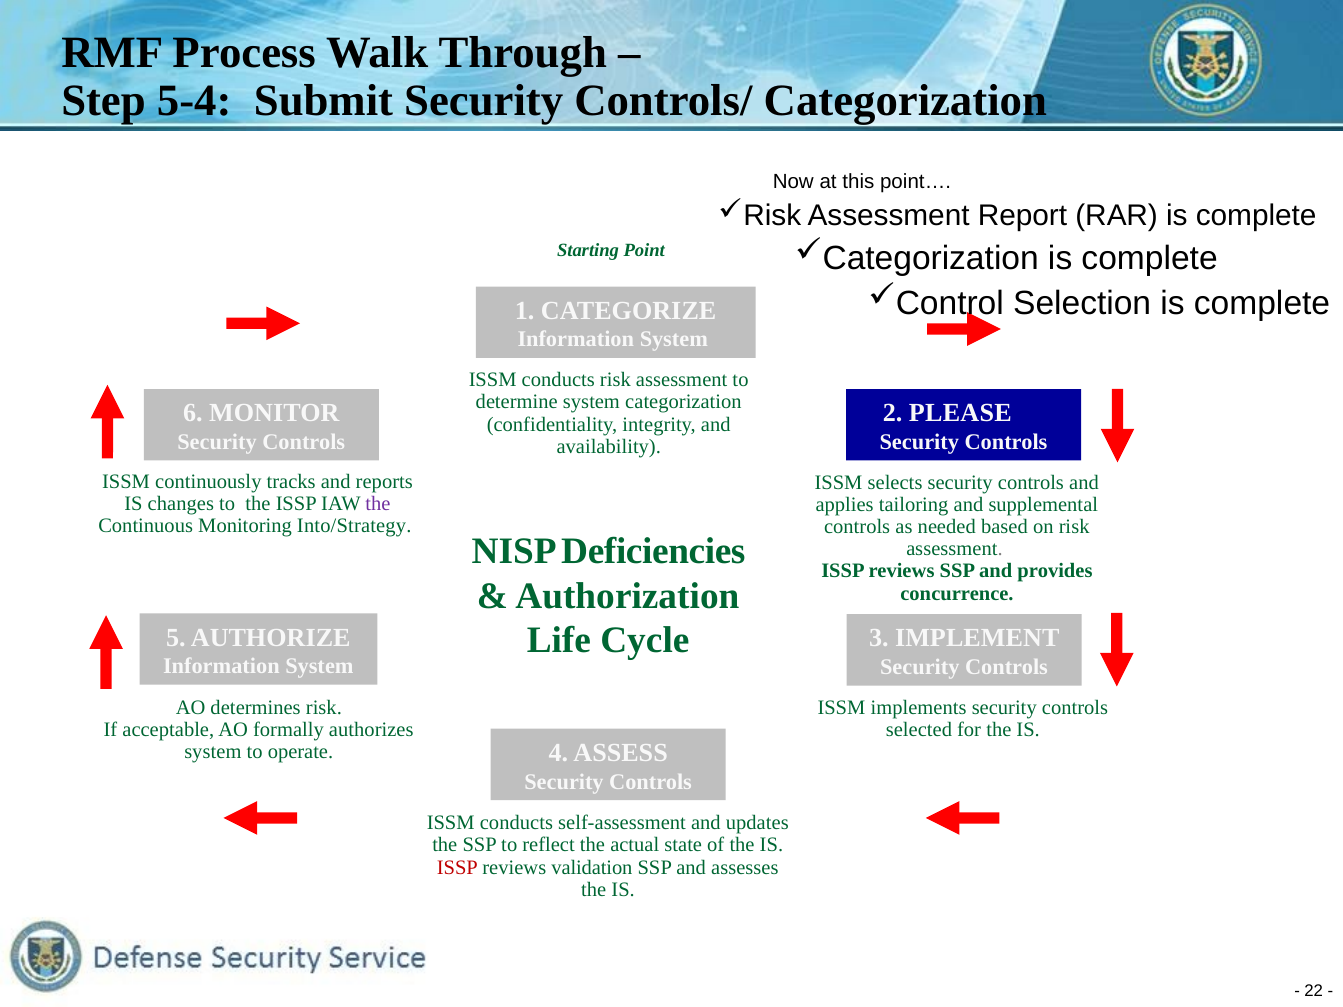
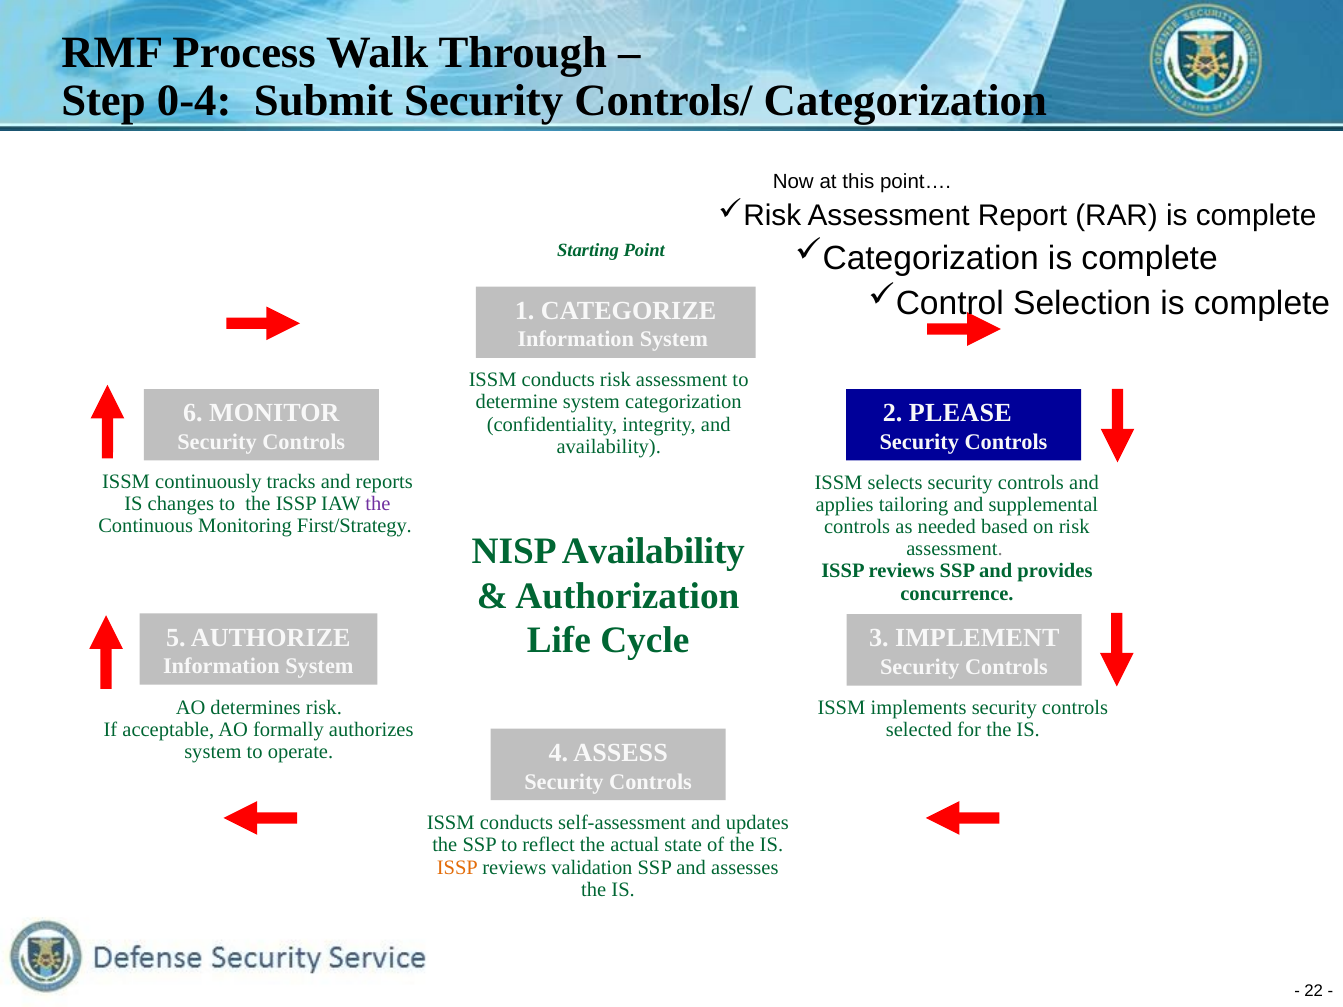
5-4: 5-4 -> 0-4 (194, 101)
Into/Strategy: Into/Strategy -> First/Strategy (354, 526)
NISP Deficiencies: Deficiencies -> Availability (653, 551)
ISSP colour: red -> orange (457, 867)
